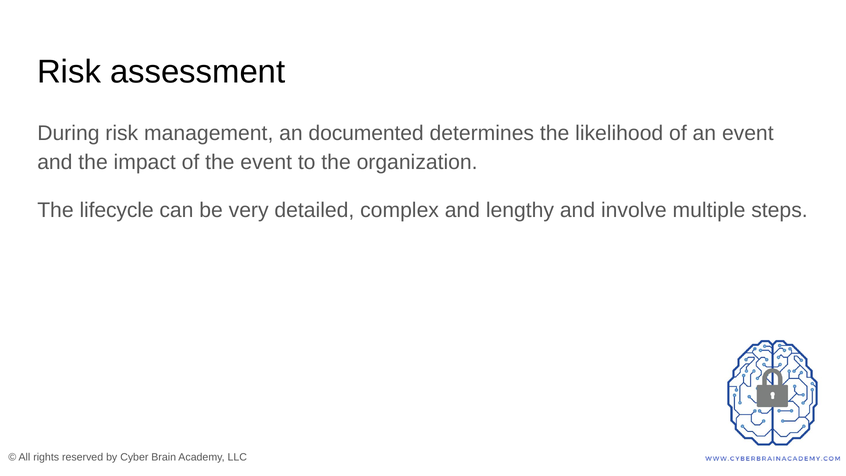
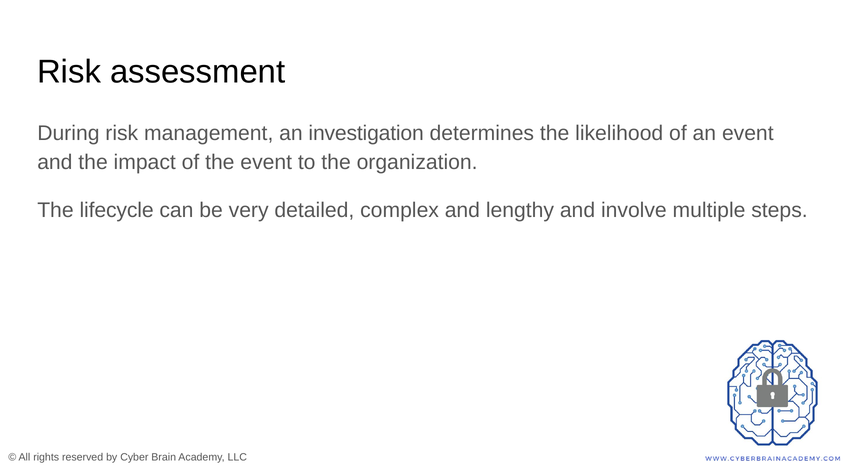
documented: documented -> investigation (366, 133)
